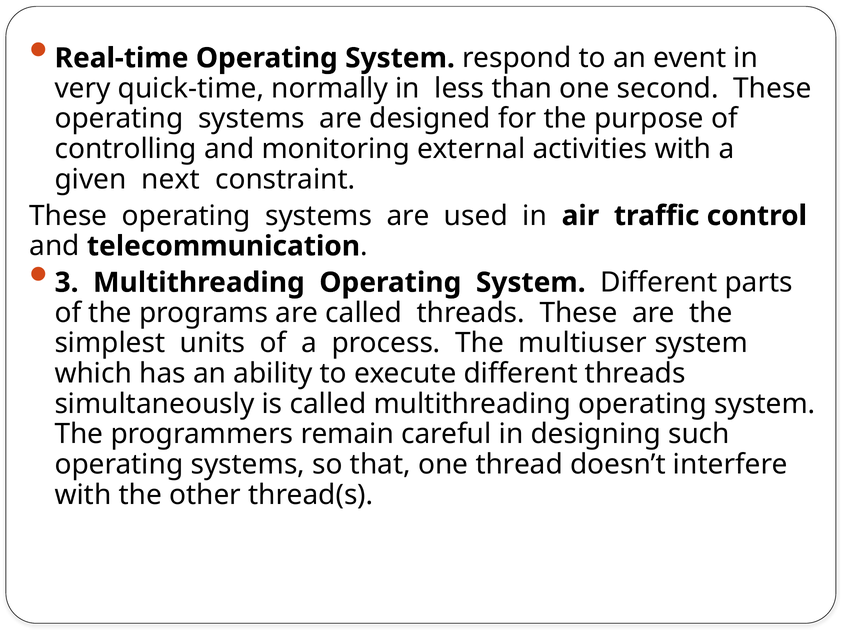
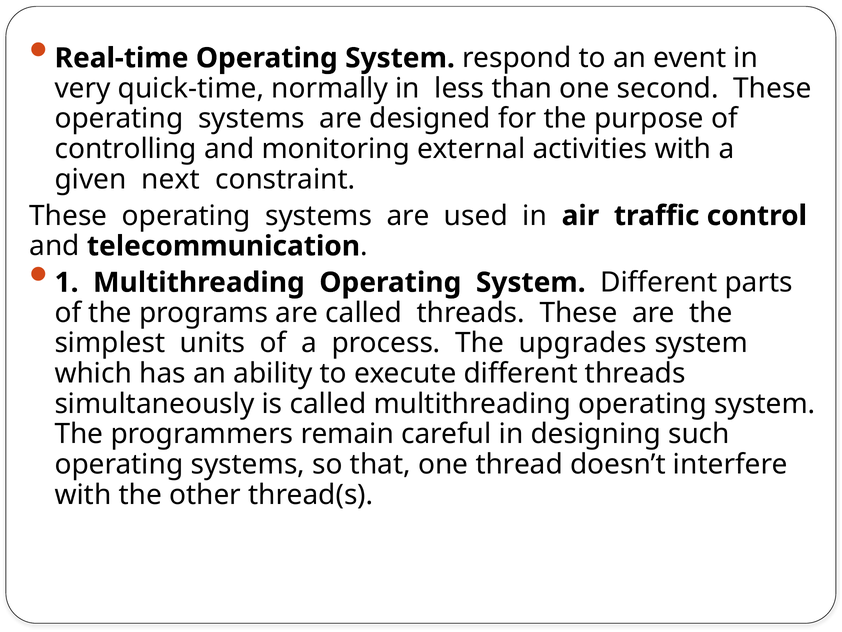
3: 3 -> 1 (67, 282)
multiuser: multiuser -> upgrades (583, 343)
